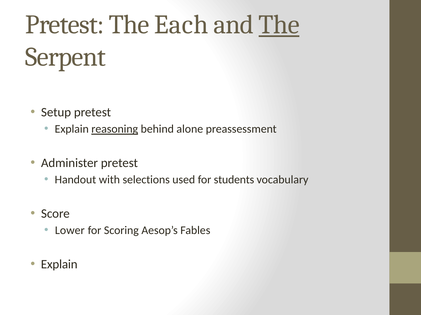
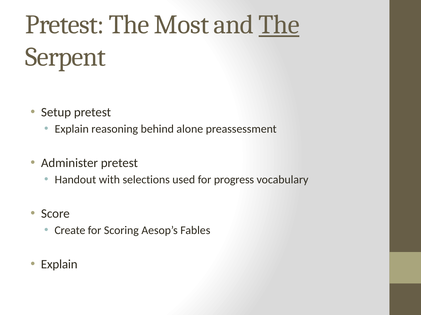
Each: Each -> Most (181, 25)
reasoning underline: present -> none (115, 129)
students: students -> progress (234, 180)
Lower: Lower -> Create (70, 231)
